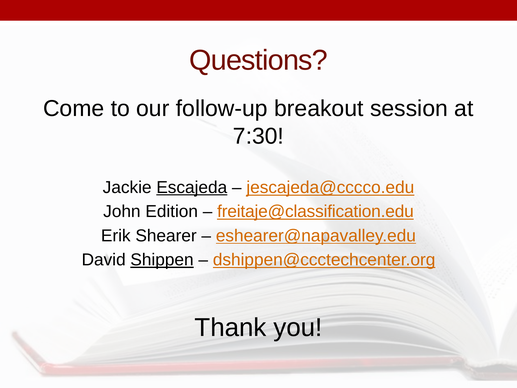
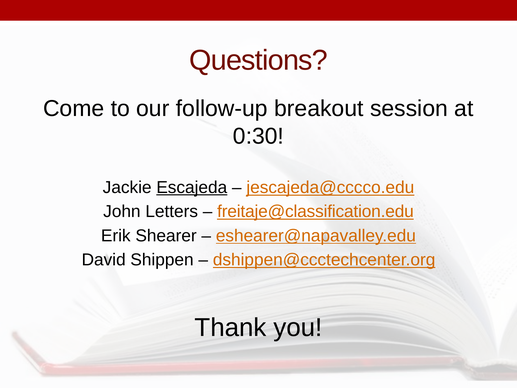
7:30: 7:30 -> 0:30 (258, 136)
Edition: Edition -> Letters (172, 211)
Shippen underline: present -> none (162, 260)
